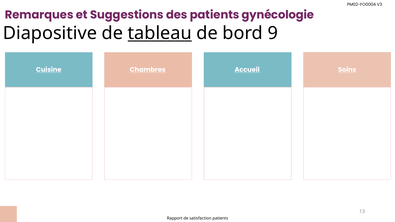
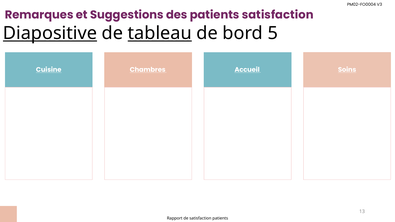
patients gynécologie: gynécologie -> satisfaction (278, 15)
Diapositive underline: none -> present (50, 33)
9: 9 -> 5 (273, 33)
